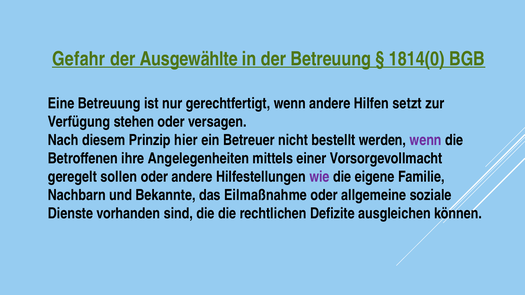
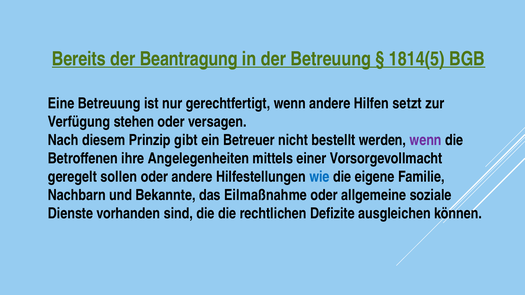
Gefahr: Gefahr -> Bereits (79, 59)
Ausgewählte: Ausgewählte -> Beantragung (189, 59)
1814(0: 1814(0 -> 1814(5 (417, 59)
hier: hier -> gibt (186, 140)
wie colour: purple -> blue (320, 177)
